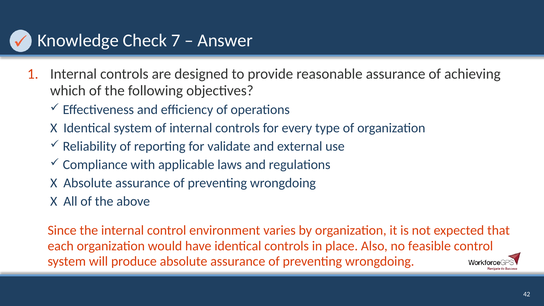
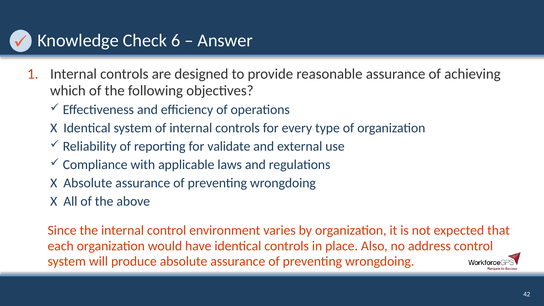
7: 7 -> 6 (176, 41)
feasible: feasible -> address (429, 246)
